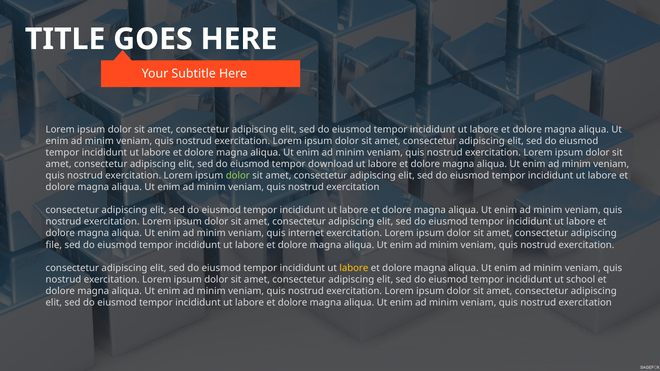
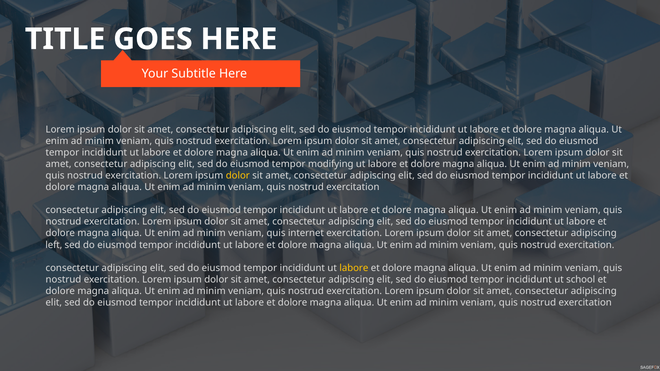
download: download -> modifying (331, 164)
dolor colour: light green -> yellow (238, 176)
file: file -> left (54, 245)
